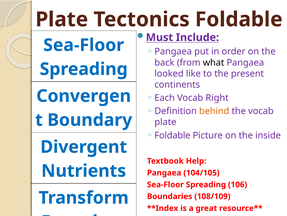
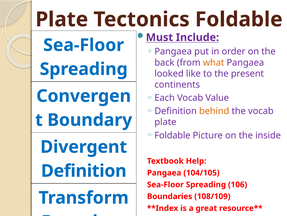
what colour: black -> orange (214, 62)
Right: Right -> Value (217, 98)
Nutrients: Nutrients -> Definition (84, 170)
